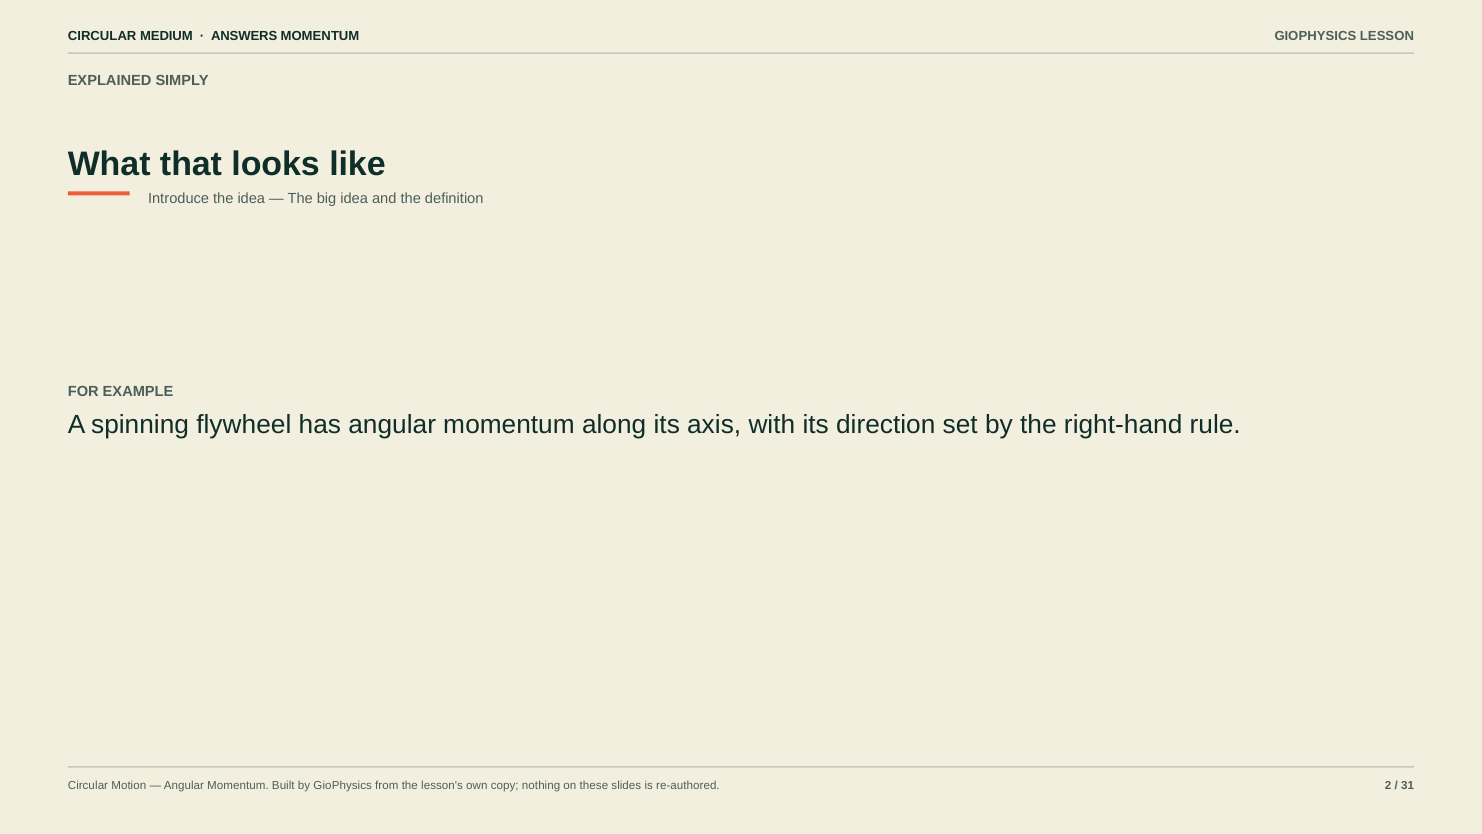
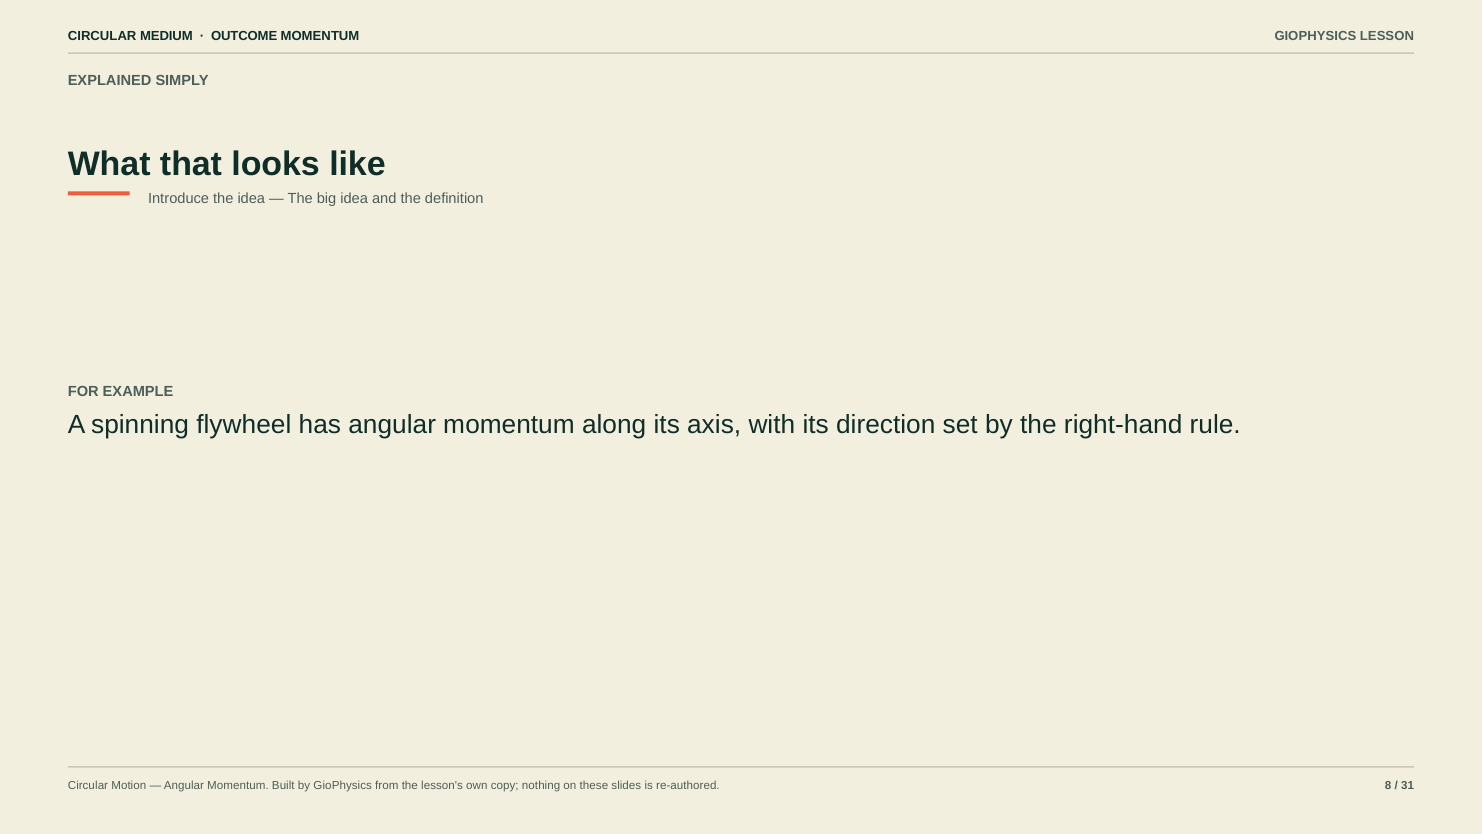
ANSWERS: ANSWERS -> OUTCOME (244, 37)
2: 2 -> 8 (1388, 786)
